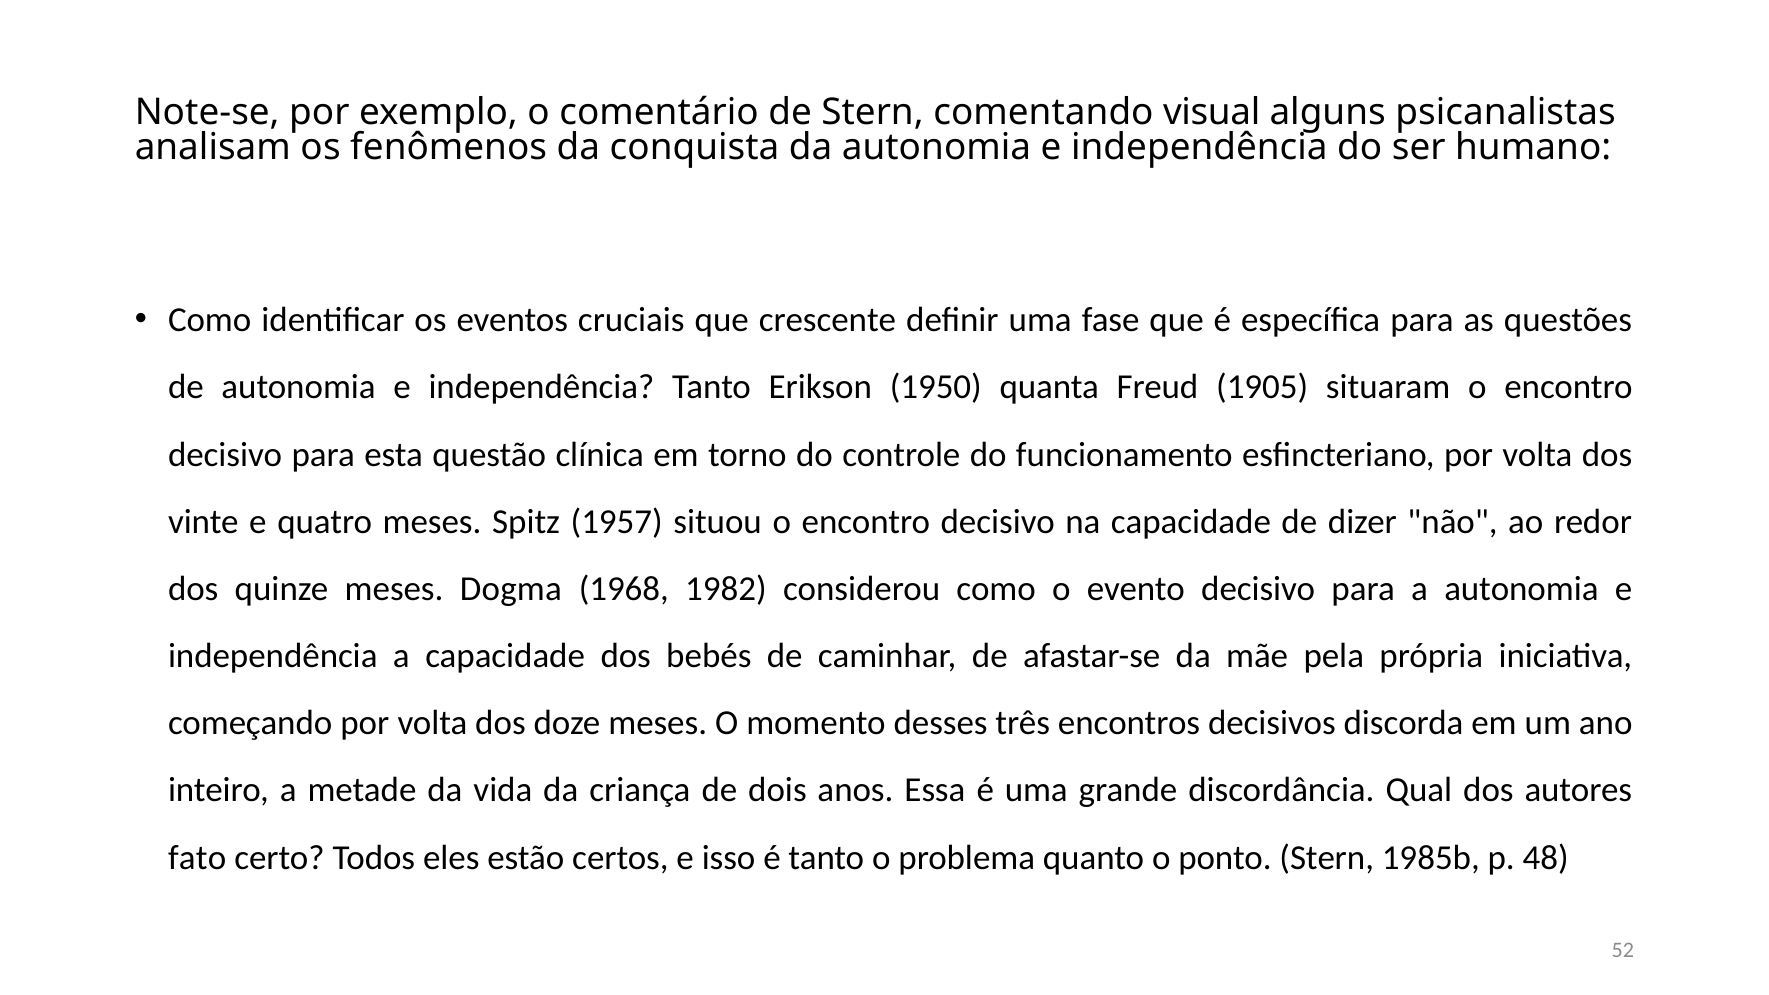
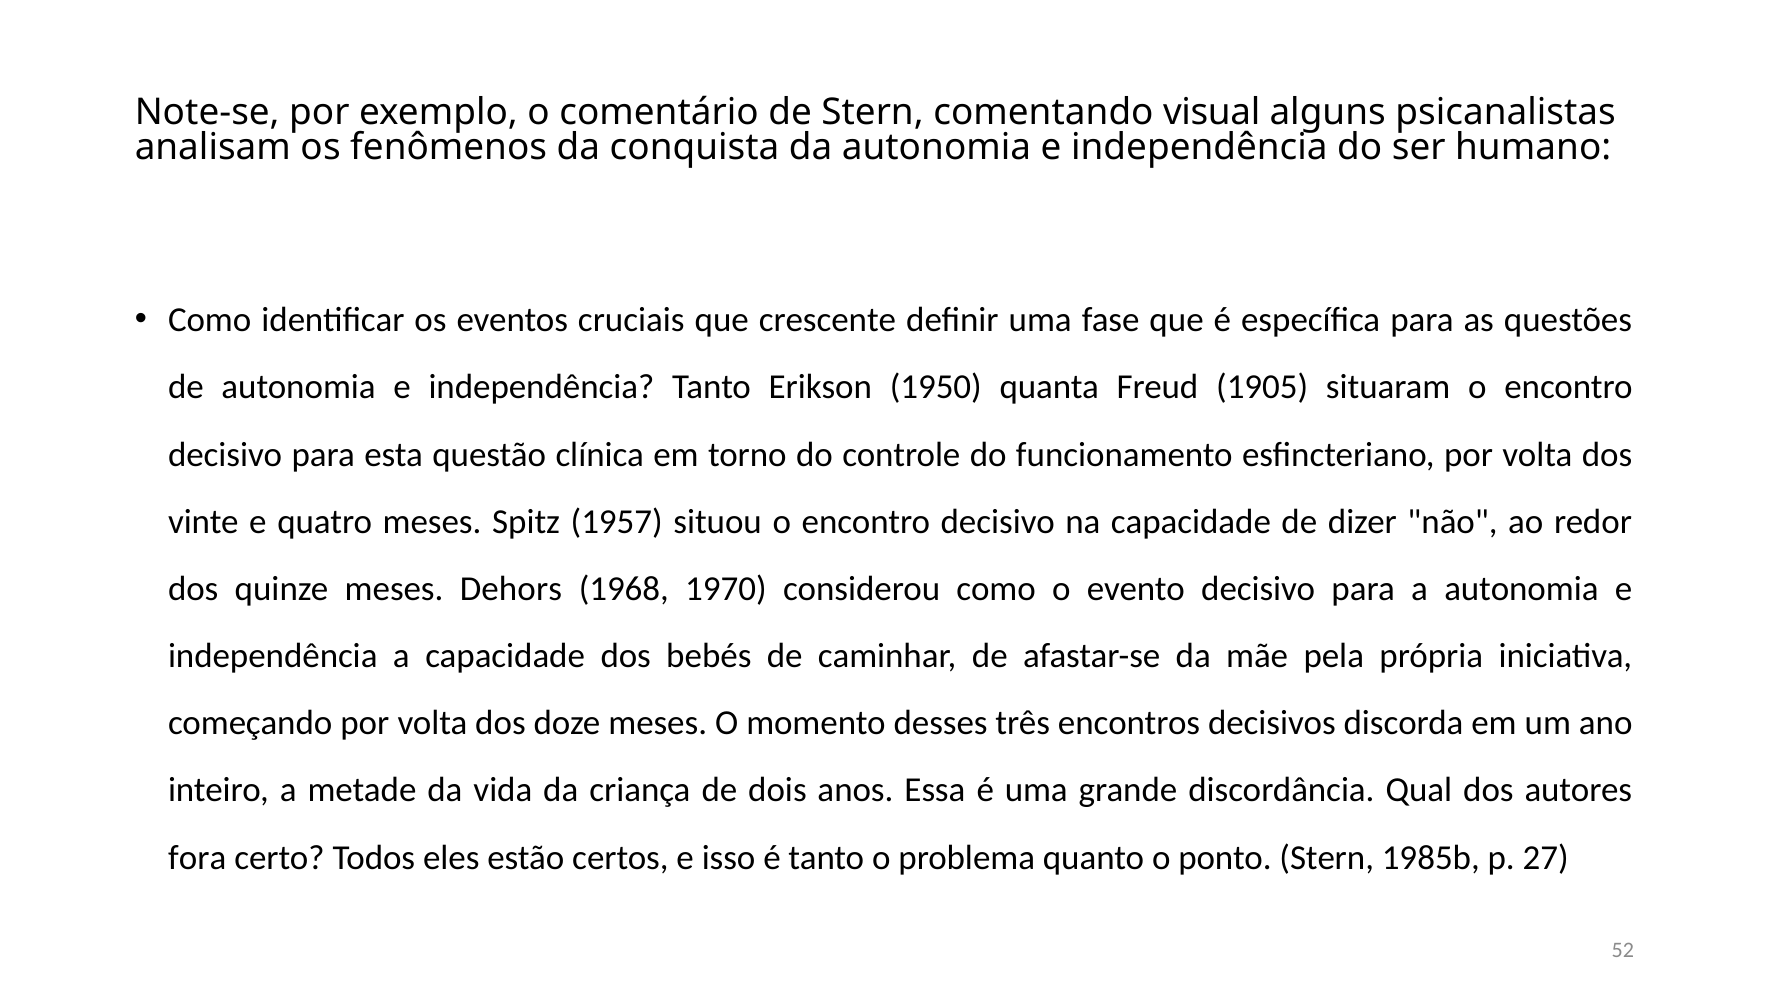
Dogma: Dogma -> Dehors (511, 589)
1982: 1982 -> 1970 (726, 589)
fato: fato -> fora (197, 858)
48: 48 -> 27 (1546, 858)
